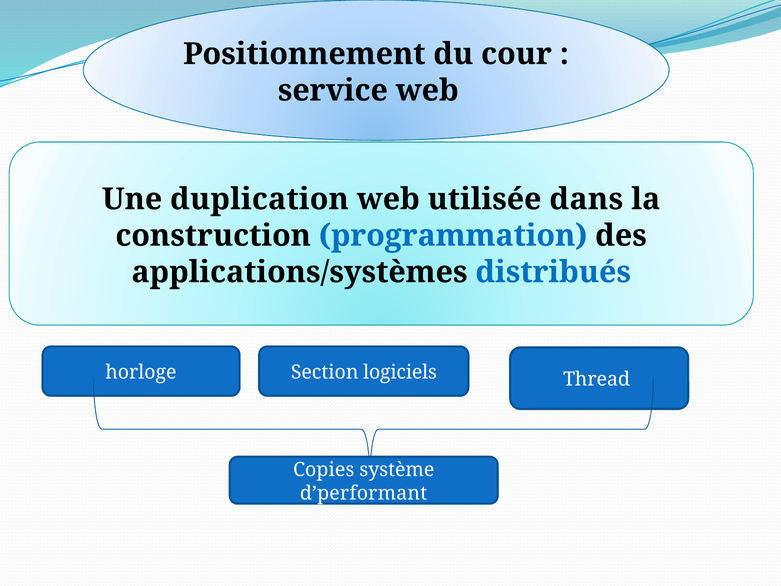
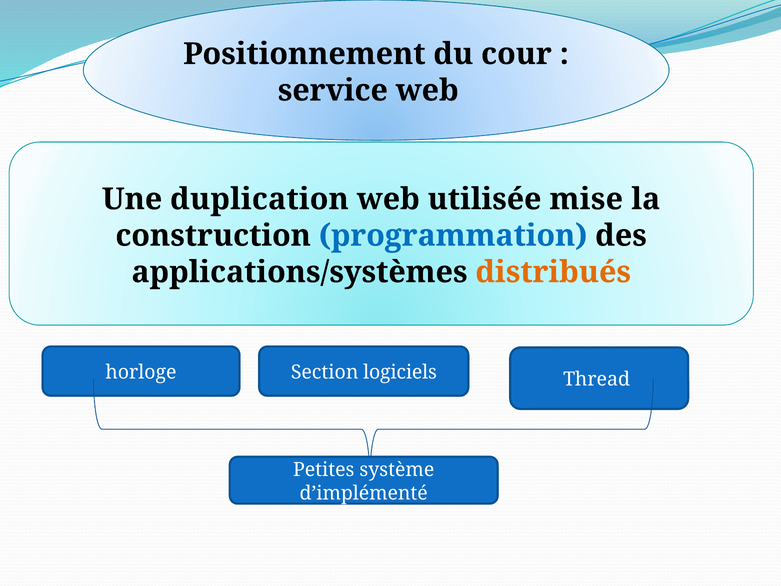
dans: dans -> mise (586, 199)
distribués colour: blue -> orange (553, 272)
Copies: Copies -> Petites (324, 470)
d’performant: d’performant -> d’implémenté (364, 493)
